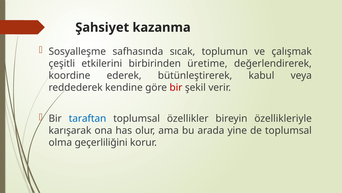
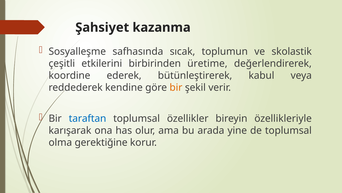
çalışmak: çalışmak -> skolastik (292, 51)
bir colour: red -> orange (176, 87)
geçerliliğini: geçerliliğini -> gerektiğine (101, 142)
